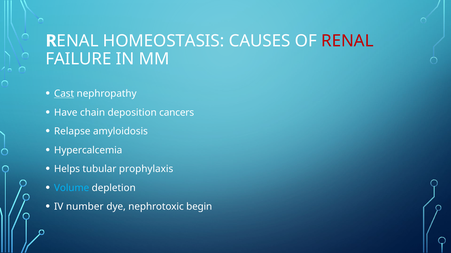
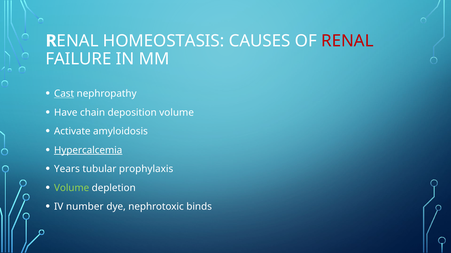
deposition cancers: cancers -> volume (177, 113)
Relapse: Relapse -> Activate (72, 132)
Hypercalcemia underline: none -> present (88, 151)
Helps: Helps -> Years (67, 169)
Volume colour: light blue -> light green (72, 188)
begin: begin -> binds (199, 207)
